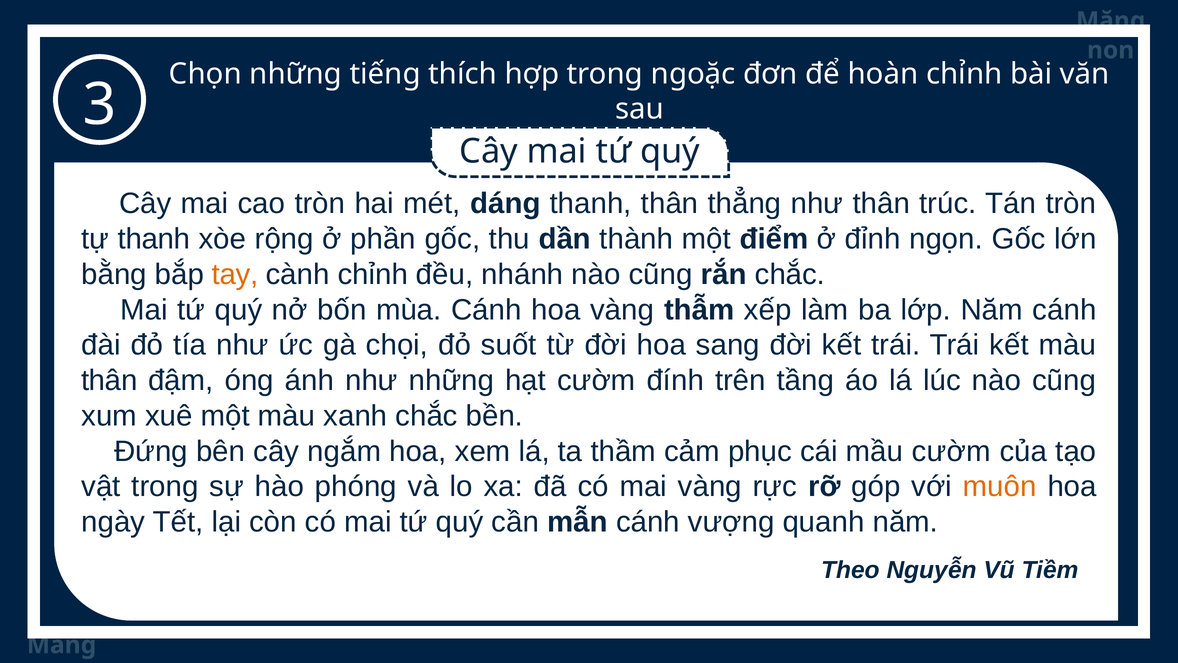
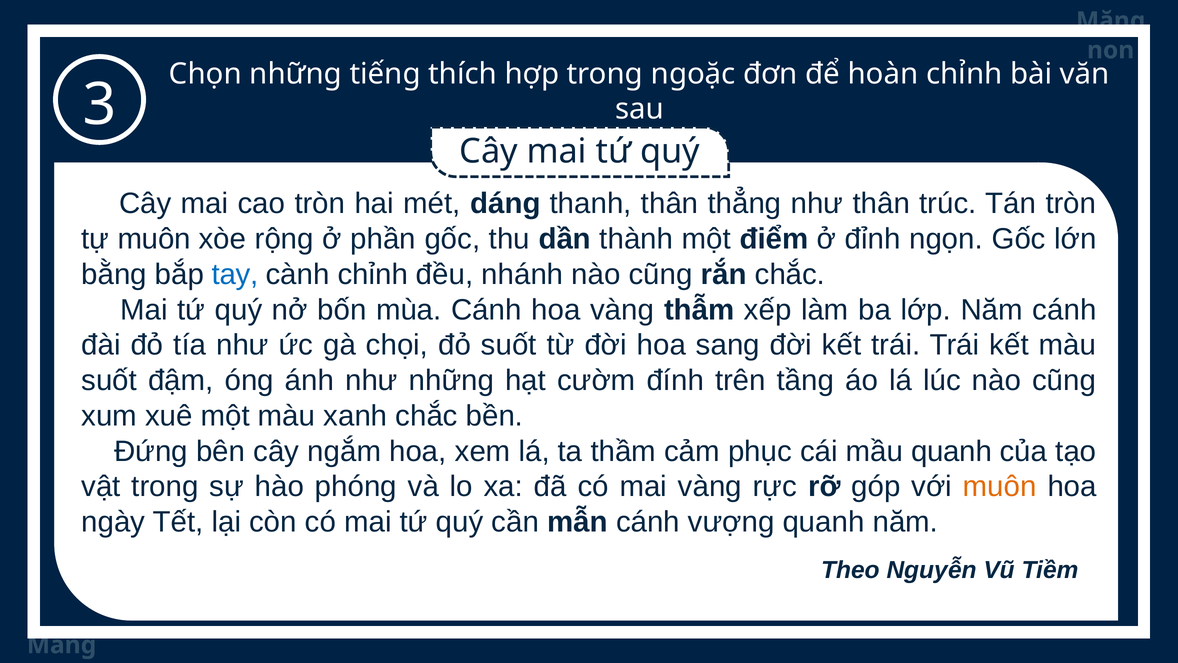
tự thanh: thanh -> muôn (154, 239)
tay colour: orange -> blue (235, 274)
thân: thân -> suốt (109, 380)
mầu cườm: cườm -> quanh (952, 451)
